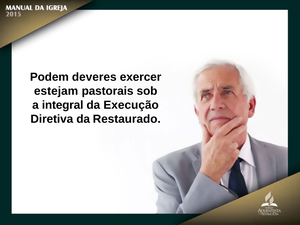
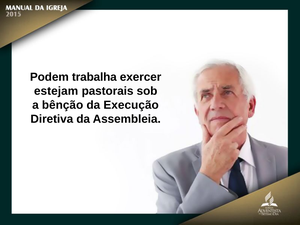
deveres: deveres -> trabalha (94, 77)
integral: integral -> bênção (63, 105)
Restaurado: Restaurado -> Assembleia (127, 119)
